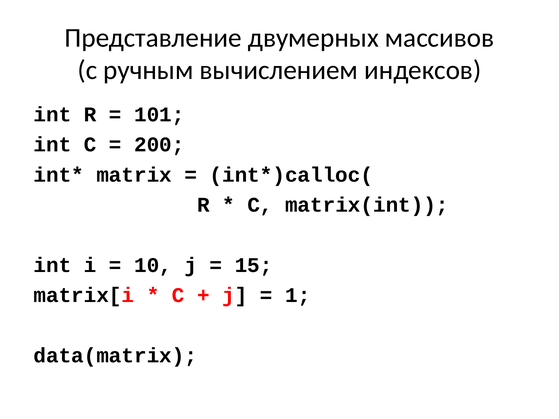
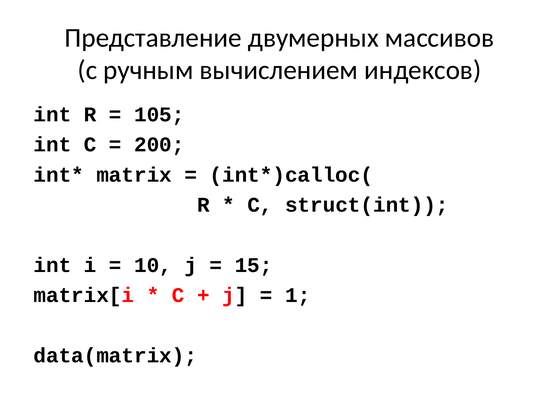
101: 101 -> 105 (159, 115)
matrix(int: matrix(int -> struct(int (367, 205)
